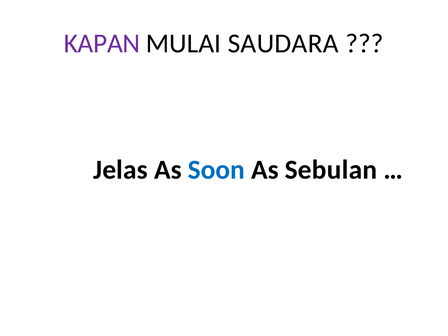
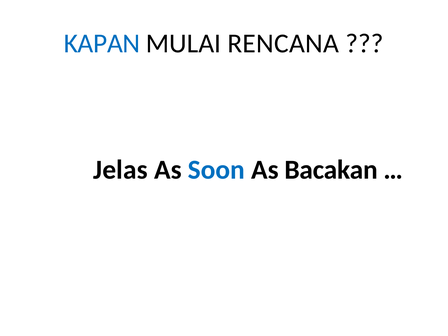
KAPAN colour: purple -> blue (102, 43)
SAUDARA: SAUDARA -> RENCANA (283, 43)
Sebulan: Sebulan -> Bacakan (331, 170)
